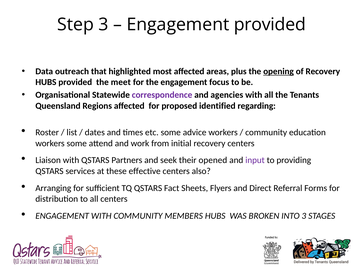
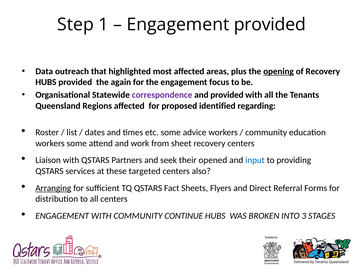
Step 3: 3 -> 1 (103, 25)
meet: meet -> again (121, 82)
and agencies: agencies -> provided (227, 95)
initial: initial -> sheet (181, 143)
input colour: purple -> blue (255, 160)
effective: effective -> targeted (145, 171)
Arranging underline: none -> present (53, 188)
MEMBERS: MEMBERS -> CONTINUE (184, 216)
